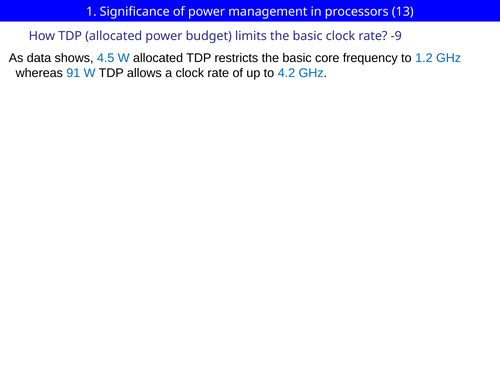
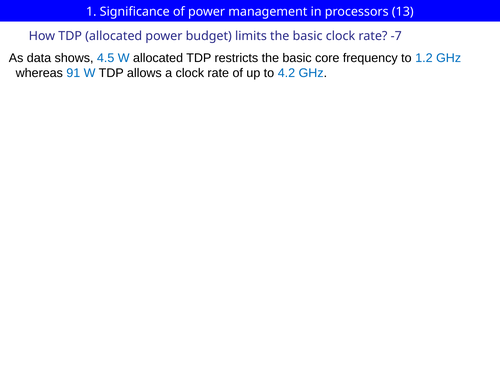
-9: -9 -> -7 (396, 36)
